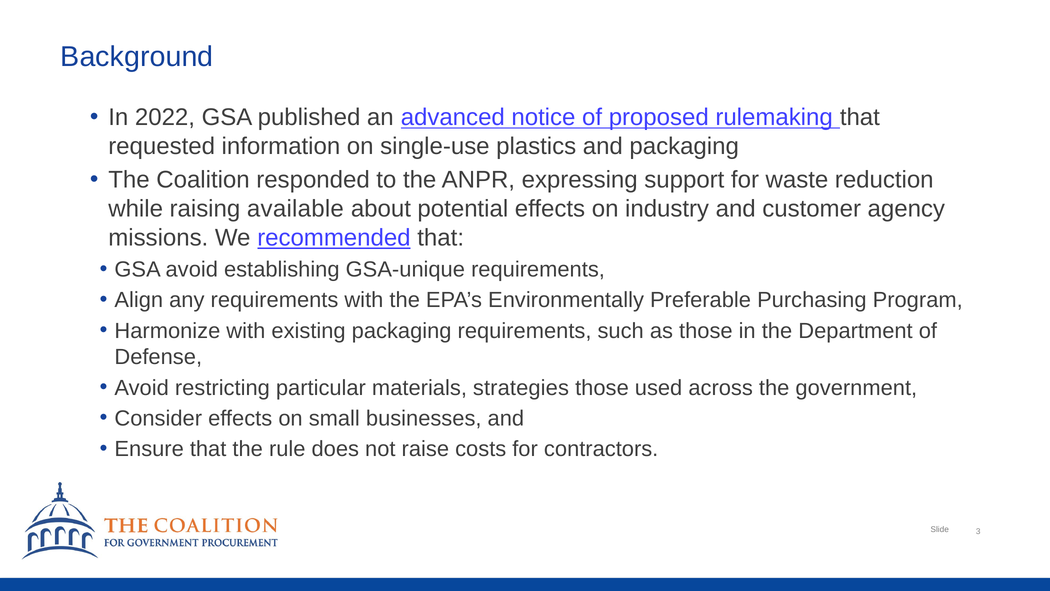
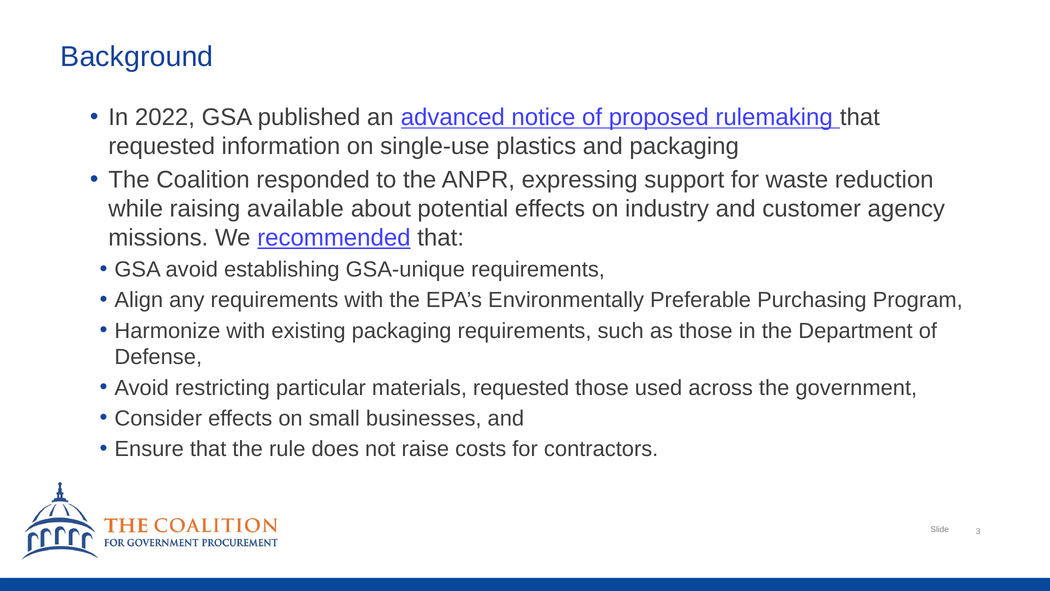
materials strategies: strategies -> requested (521, 388)
